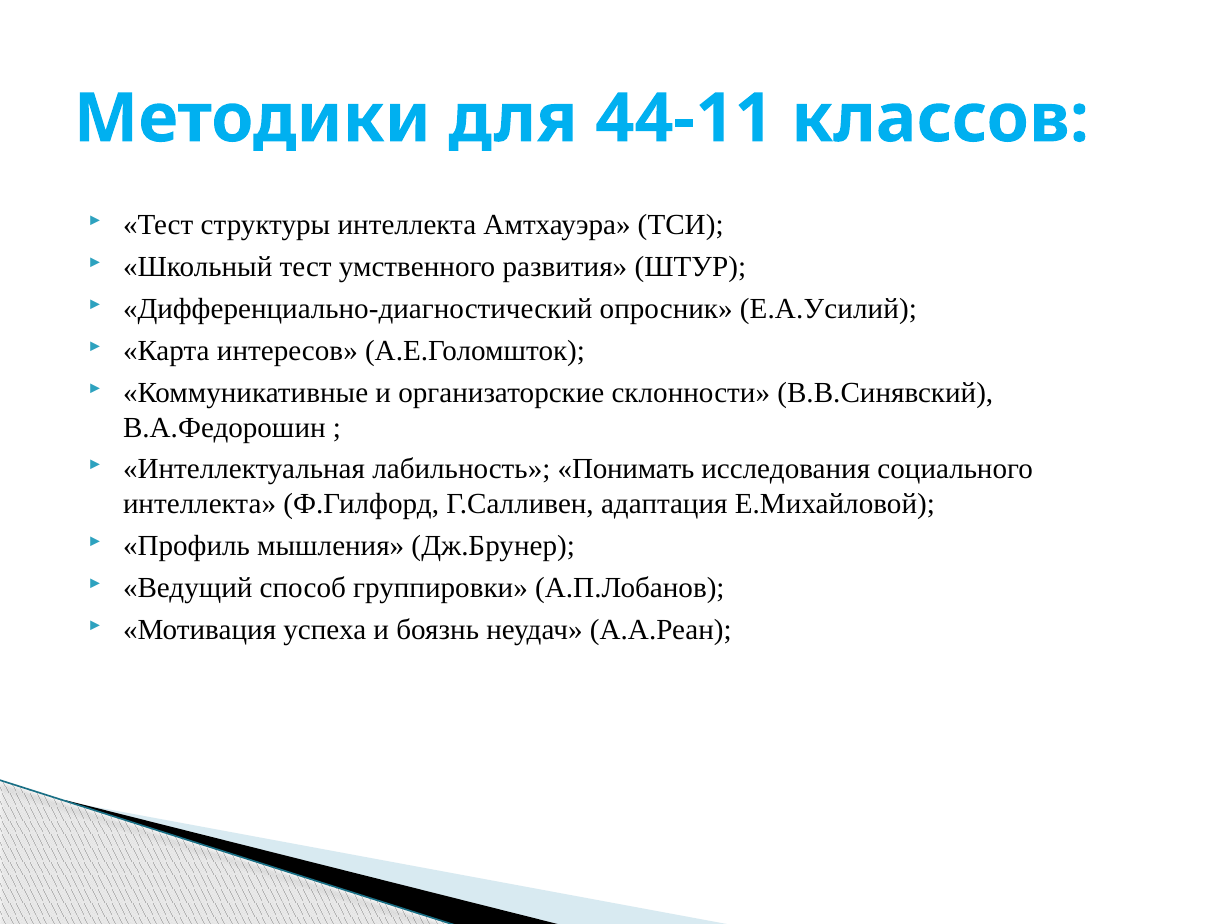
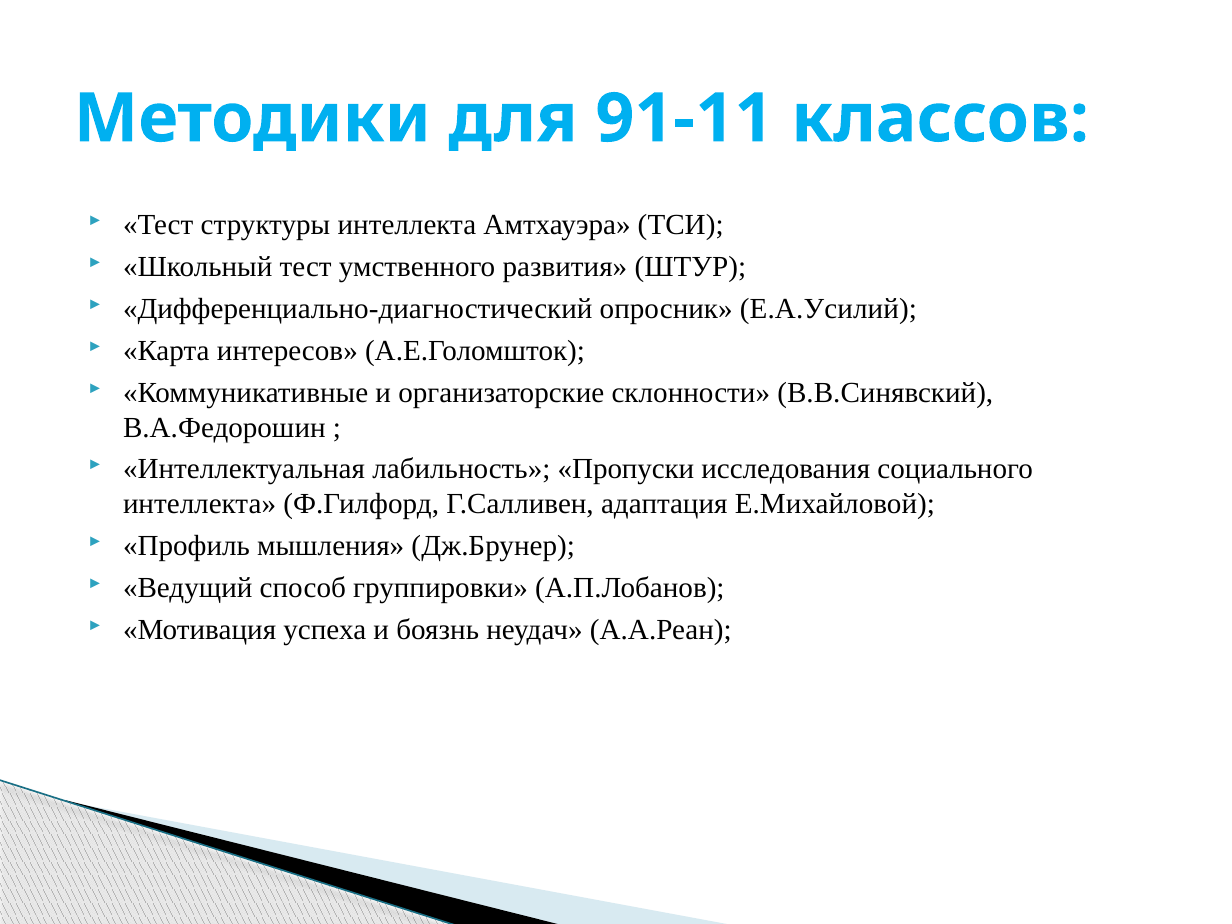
44-11: 44-11 -> 91-11 (684, 119)
Понимать: Понимать -> Пропуски (626, 469)
